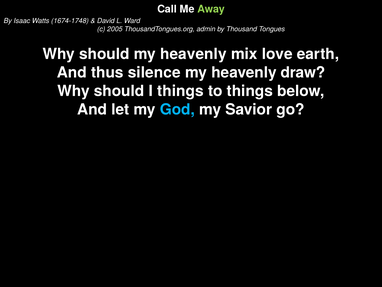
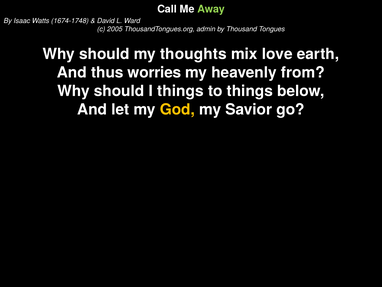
should my heavenly: heavenly -> thoughts (193, 54)
silence: silence -> worries (154, 72)
draw: draw -> from (303, 72)
God colour: light blue -> yellow (177, 109)
